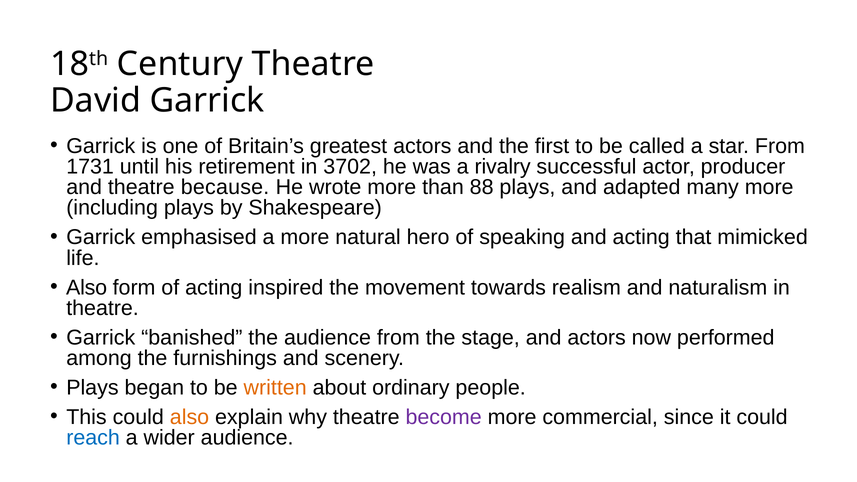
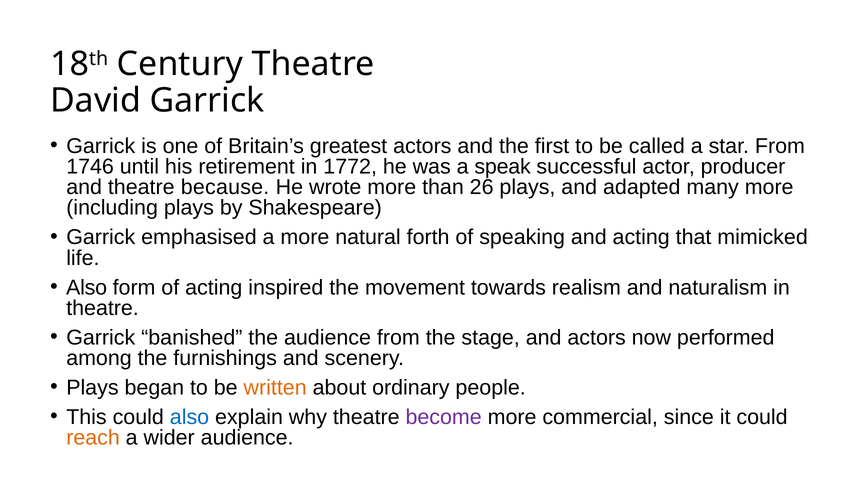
1731: 1731 -> 1746 (90, 167)
3702: 3702 -> 1772 (350, 167)
rivalry: rivalry -> speak (503, 167)
88: 88 -> 26 (482, 187)
hero: hero -> forth (428, 237)
also colour: orange -> blue (189, 417)
reach colour: blue -> orange (93, 438)
